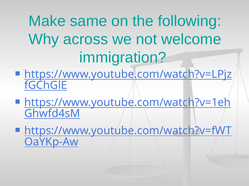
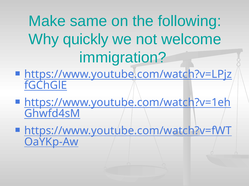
across: across -> quickly (86, 39)
